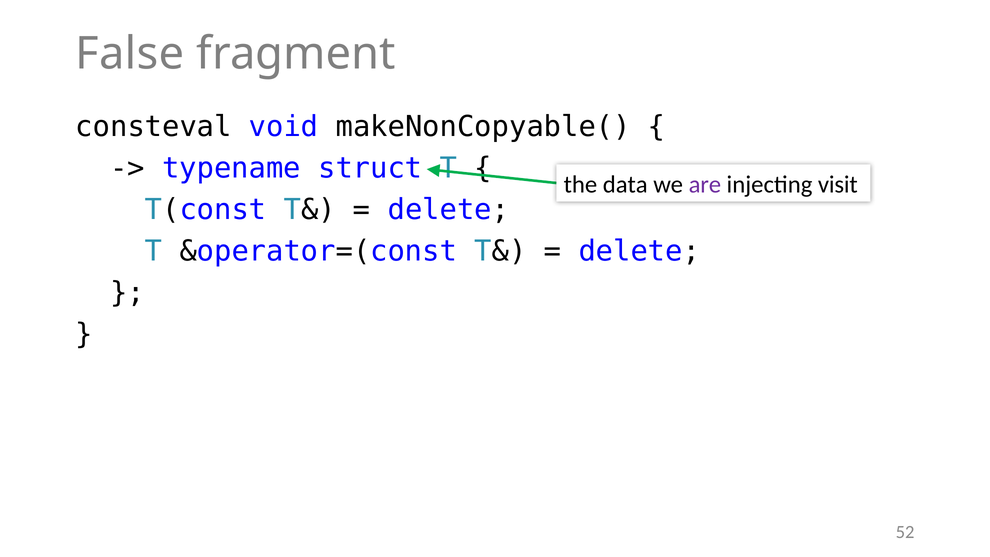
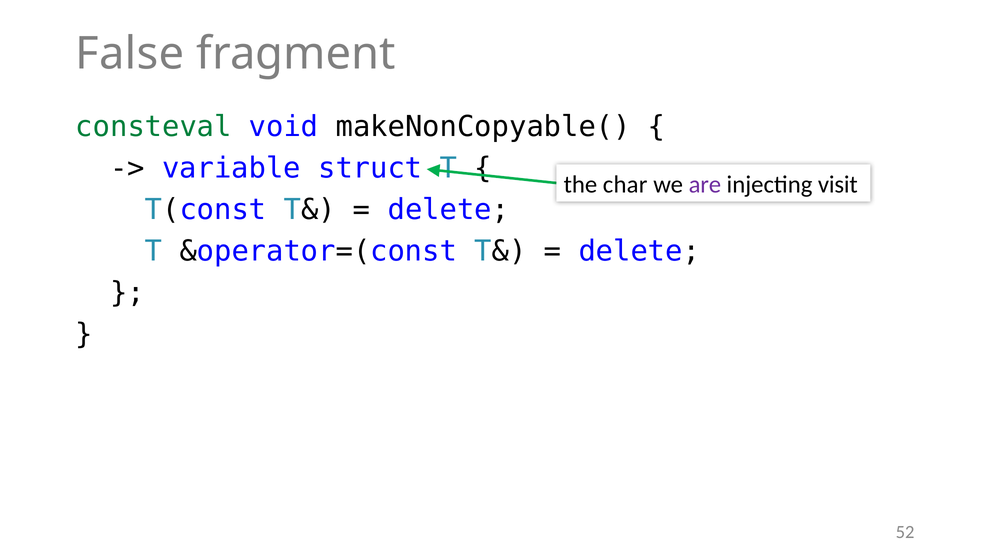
consteval colour: black -> green (154, 127)
typename: typename -> variable (231, 168)
data: data -> char (625, 185)
